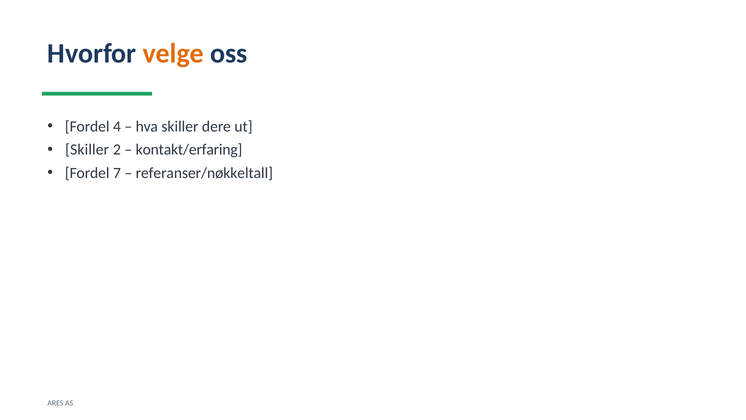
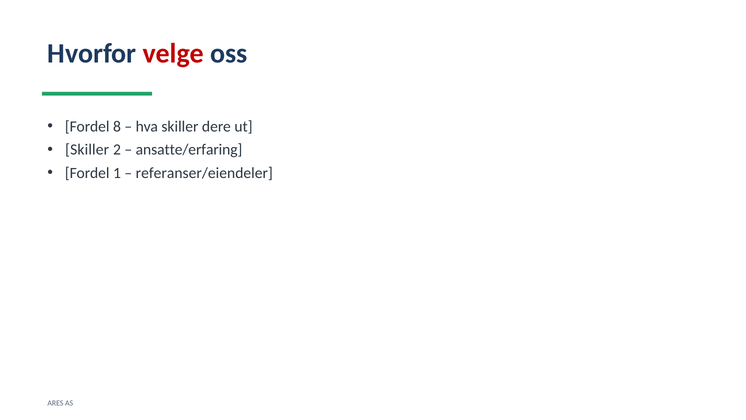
velge colour: orange -> red (173, 53)
4: 4 -> 8 (117, 126)
kontakt/erfaring: kontakt/erfaring -> ansatte/erfaring (189, 150)
7: 7 -> 1 (117, 173)
referanser/nøkkeltall: referanser/nøkkeltall -> referanser/eiendeler (204, 173)
